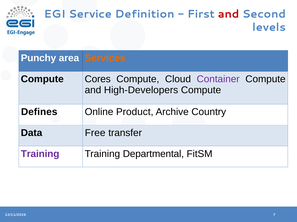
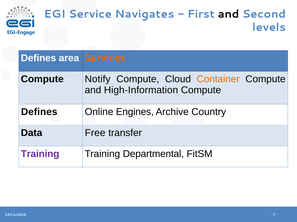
Definition: Definition -> Navigates (145, 14)
and colour: red -> black (229, 14)
Punchy: Punchy -> Defines (38, 58)
Cores: Cores -> Notify (98, 79)
Container colour: purple -> orange (218, 79)
High-Developers: High-Developers -> High-Information (141, 90)
Product: Product -> Engines (135, 112)
